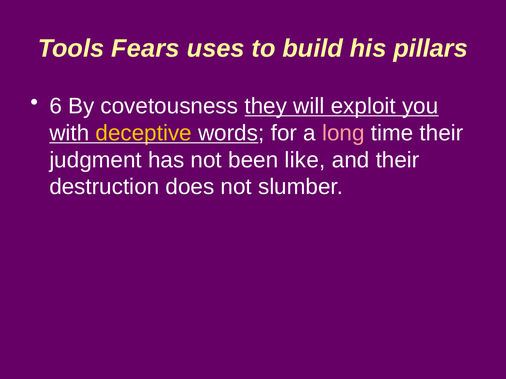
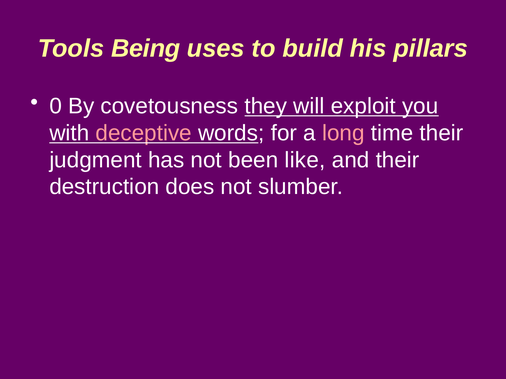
Fears: Fears -> Being (146, 49)
6: 6 -> 0 (56, 106)
deceptive colour: yellow -> pink (144, 133)
